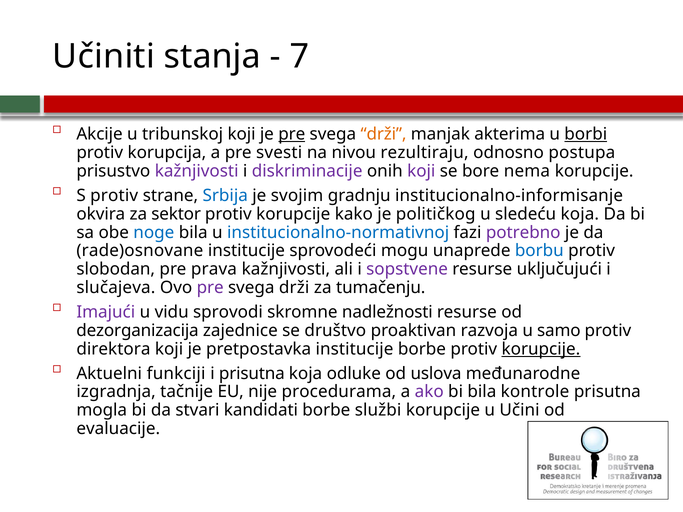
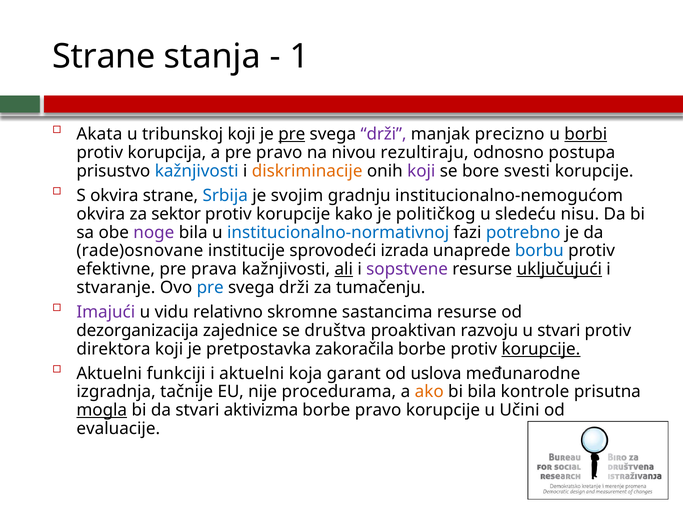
Učiniti: Učiniti -> Strane (104, 56)
7: 7 -> 1 (299, 56)
Akcije: Akcije -> Akata (99, 134)
drži colour: orange -> purple (384, 134)
akterima: akterima -> precizno (510, 134)
pre svesti: svesti -> pravo (279, 153)
kažnjivosti colour: purple -> blue (197, 171)
diskriminacije colour: purple -> orange (307, 171)
nema: nema -> svesti (527, 171)
S protiv: protiv -> okvira (114, 196)
institucionalno-informisanje: institucionalno-informisanje -> institucionalno-nemogućom (509, 196)
sledeću koja: koja -> nisu (580, 214)
noge colour: blue -> purple (154, 233)
potrebno colour: purple -> blue (523, 233)
mogu: mogu -> izrada (405, 251)
slobodan: slobodan -> efektivne (116, 269)
ali underline: none -> present (344, 269)
uključujući underline: none -> present (559, 269)
slučajeva: slučajeva -> stvaranje (116, 288)
pre colour: purple -> blue (210, 288)
sprovodi: sprovodi -> relativno (228, 312)
nadležnosti: nadležnosti -> sastancima (387, 312)
društvo: društvo -> društva (335, 331)
razvoja: razvoja -> razvoju (489, 331)
u samo: samo -> stvari (559, 331)
pretpostavka institucije: institucije -> zakoračila (355, 349)
i prisutna: prisutna -> aktuelni (252, 374)
odluke: odluke -> garant (354, 374)
ako colour: purple -> orange (429, 392)
mogla underline: none -> present (102, 410)
kandidati: kandidati -> aktivizma (261, 410)
borbe službi: službi -> pravo (378, 410)
